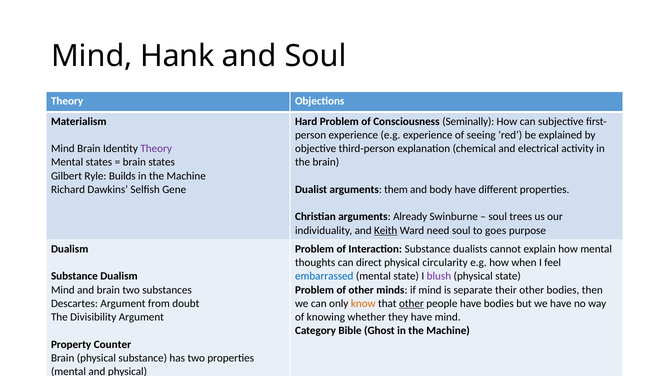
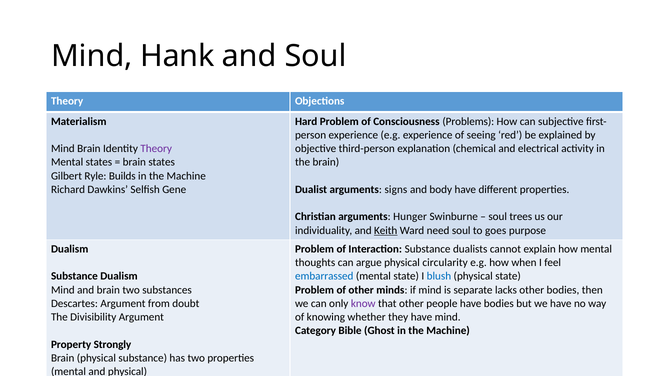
Seminally: Seminally -> Problems (468, 122)
them: them -> signs (396, 190)
Already: Already -> Hunger (410, 217)
direct: direct -> argue (369, 263)
blush colour: purple -> blue (439, 276)
their: their -> lacks (506, 290)
know colour: orange -> purple (363, 304)
other underline: present -> none (411, 304)
Counter: Counter -> Strongly (112, 345)
